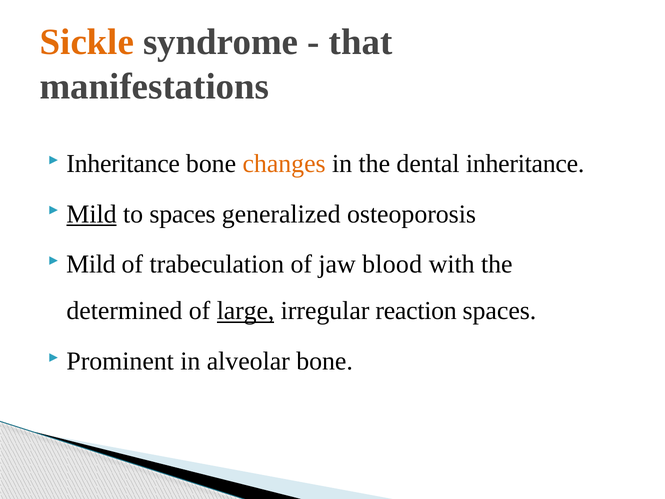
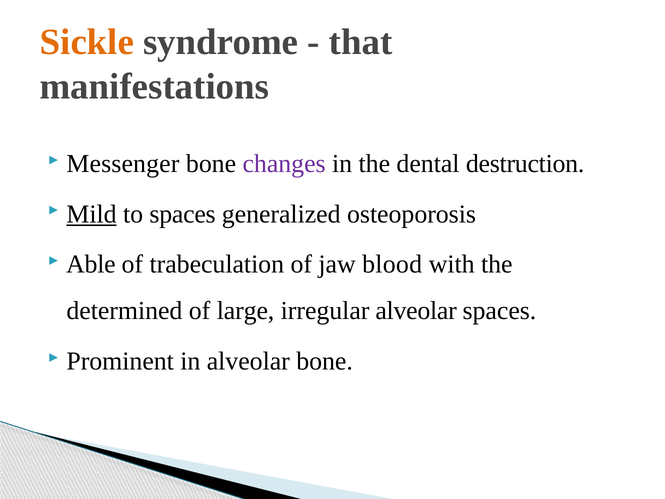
Inheritance: Inheritance -> Messenger (123, 164)
changes colour: orange -> purple (284, 164)
dental inheritance: inheritance -> destruction (525, 164)
Mild: Mild -> Able (91, 264)
large underline: present -> none (246, 311)
irregular reaction: reaction -> alveolar (416, 311)
